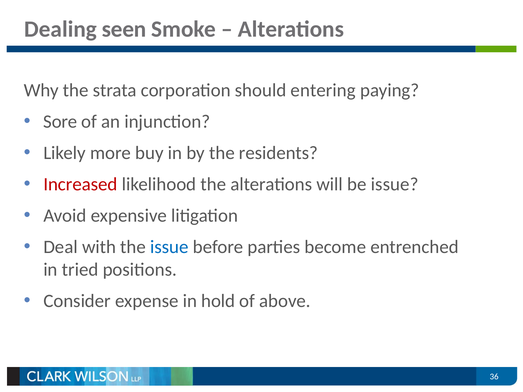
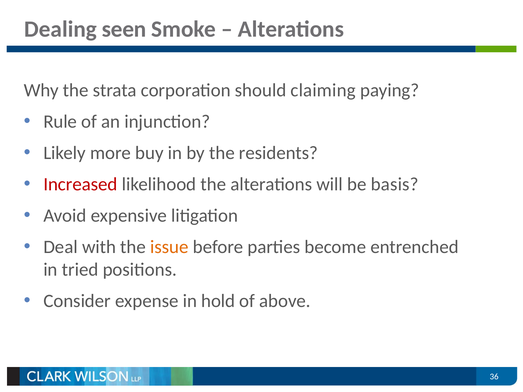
entering: entering -> claiming (323, 90)
Sore: Sore -> Rule (60, 122)
be issue: issue -> basis (395, 184)
issue colour: blue -> orange (169, 247)
